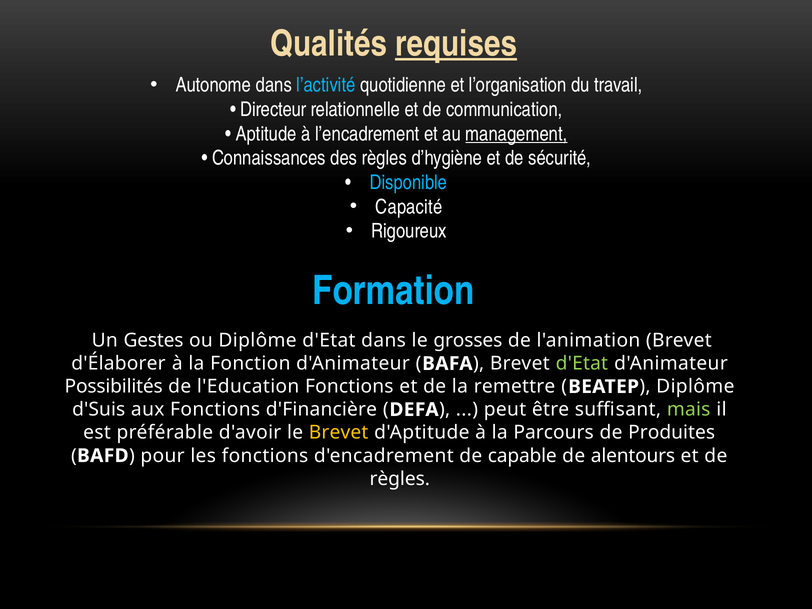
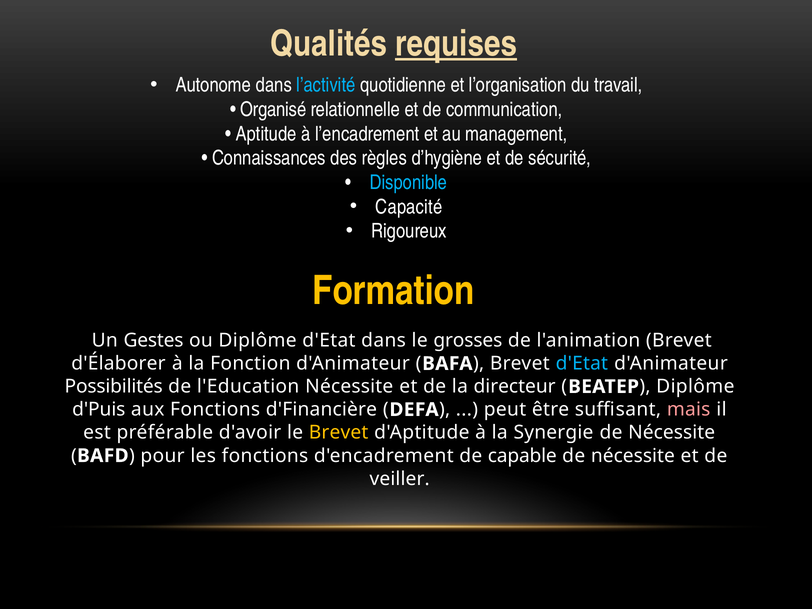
Directeur: Directeur -> Organisé (273, 109)
management underline: present -> none (516, 134)
Formation colour: light blue -> yellow (393, 291)
d'Etat colour: light green -> light blue (582, 364)
l'Education Fonctions: Fonctions -> Nécessite (349, 387)
remettre: remettre -> directeur (515, 387)
d'Suis: d'Suis -> d'Puis (99, 410)
mais colour: light green -> pink (689, 410)
Parcours: Parcours -> Synergie (554, 433)
Produites: Produites -> Nécessite (672, 433)
alentours: alentours -> nécessite (633, 456)
règles: règles -> veiller (400, 479)
